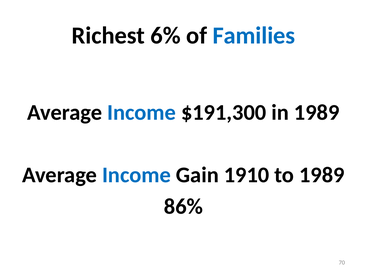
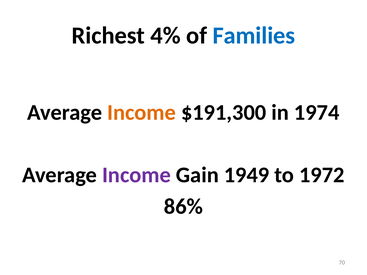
6%: 6% -> 4% (166, 36)
Income colour: blue -> orange (142, 112)
in 1989: 1989 -> 1974 (317, 112)
Income colour: blue -> purple (136, 175)
1910: 1910 -> 1949 (247, 175)
to 1989: 1989 -> 1972 (322, 175)
